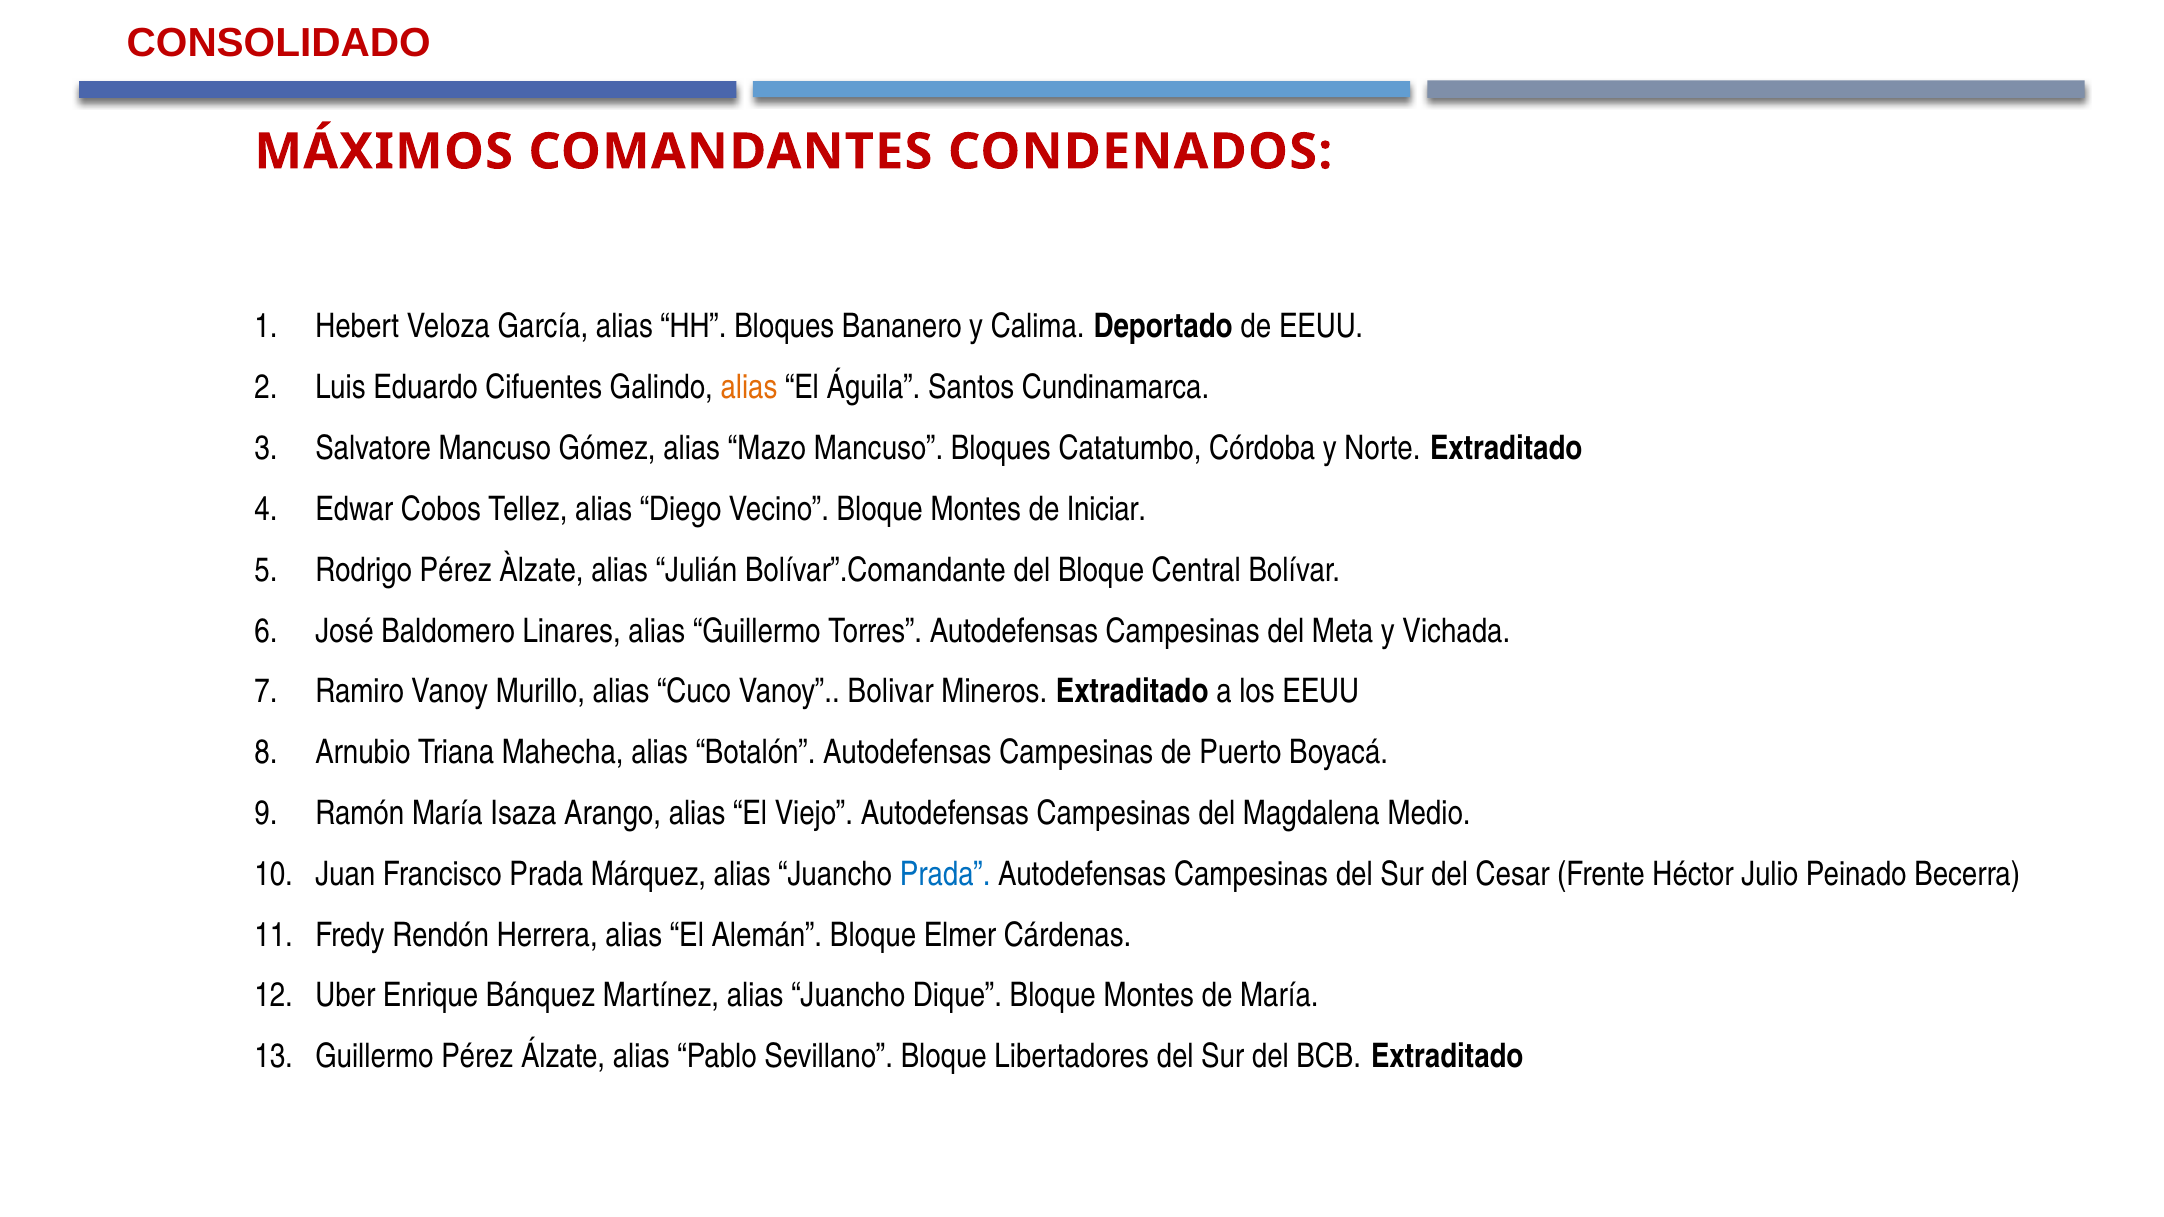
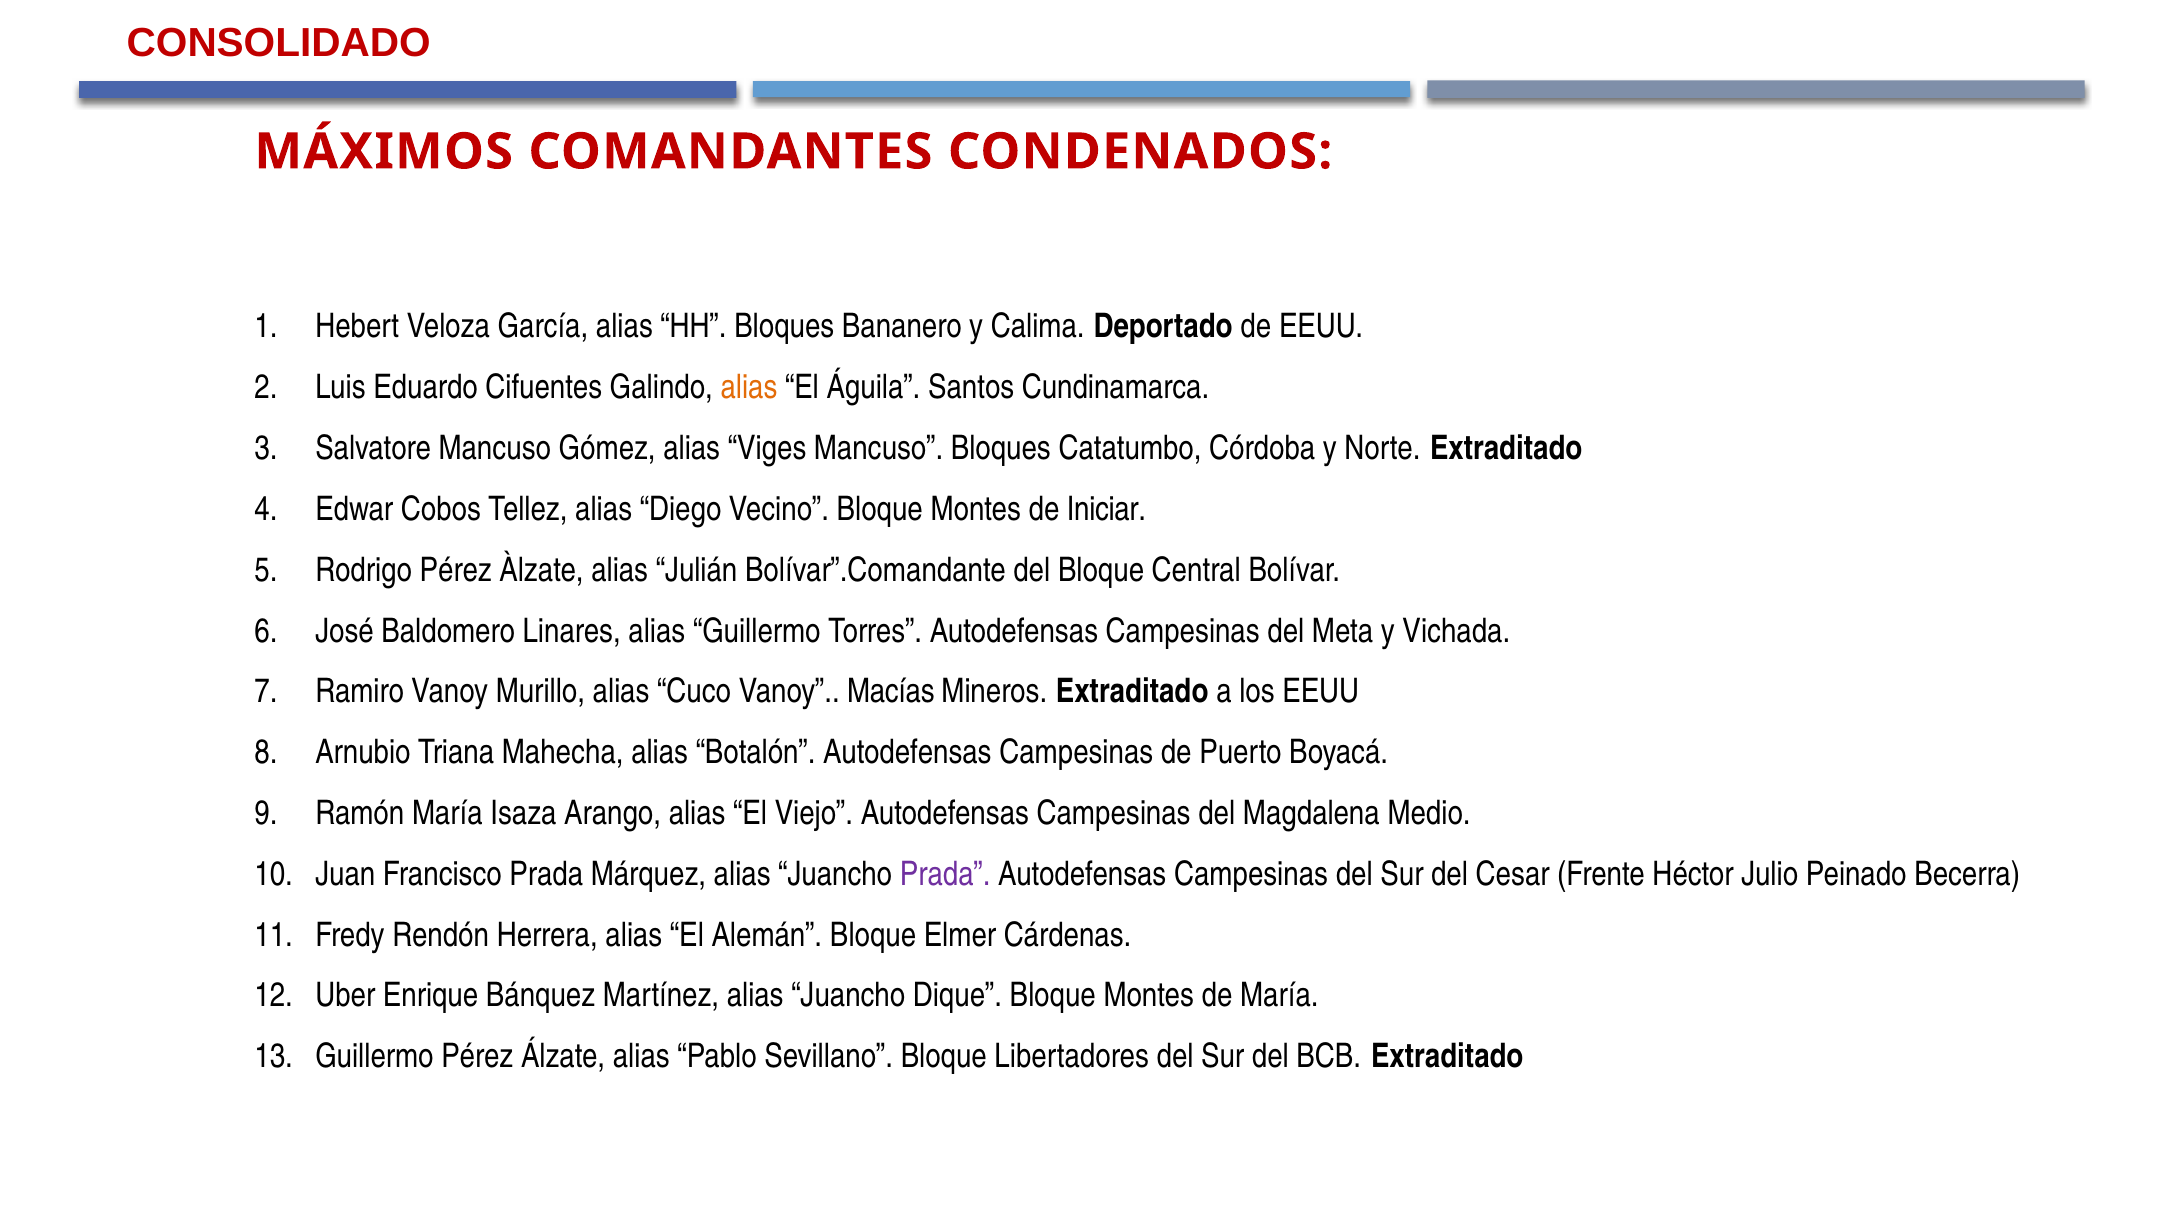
Mazo: Mazo -> Viges (767, 449)
Bolivar: Bolivar -> Macías (891, 692)
Prada colour: blue -> purple (945, 874)
